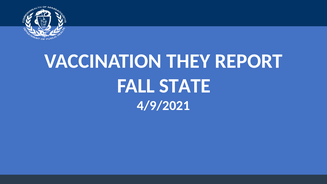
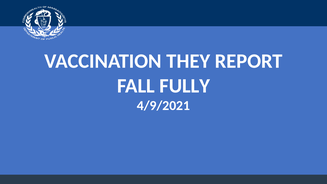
STATE: STATE -> FULLY (185, 86)
